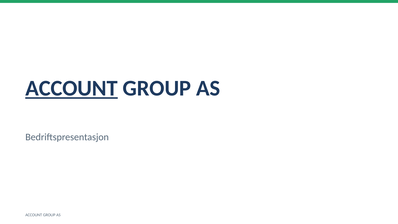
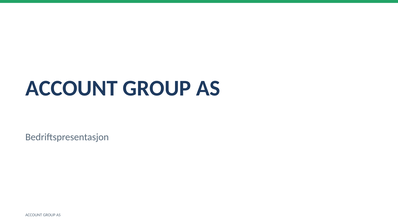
ACCOUNT underline: present -> none (72, 88)
